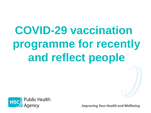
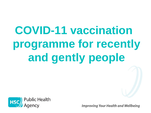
COVID-29: COVID-29 -> COVID-11 (41, 30)
reflect: reflect -> gently (68, 58)
